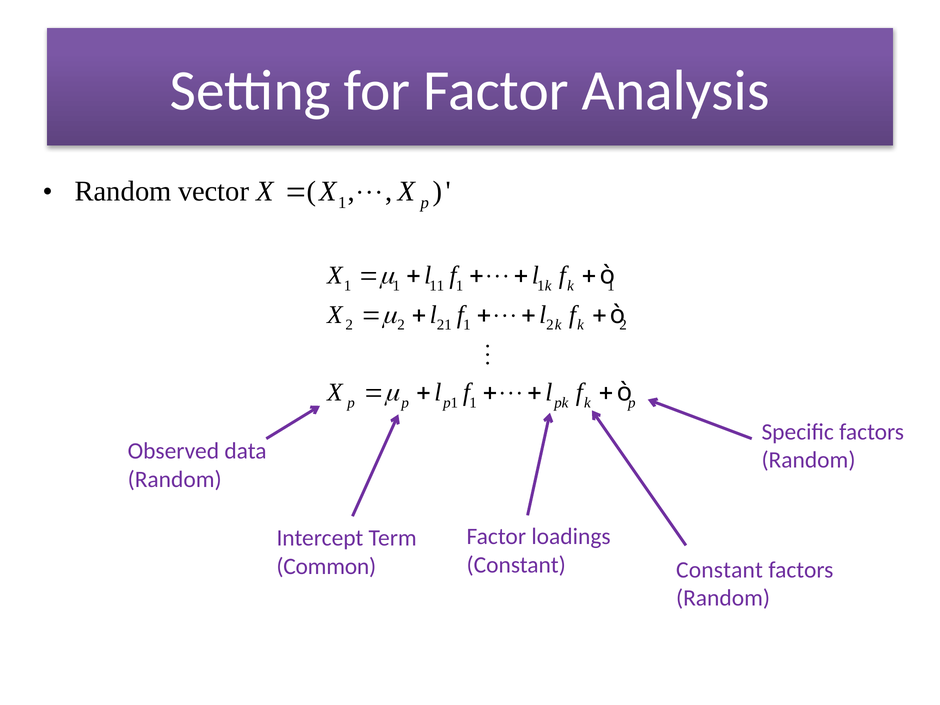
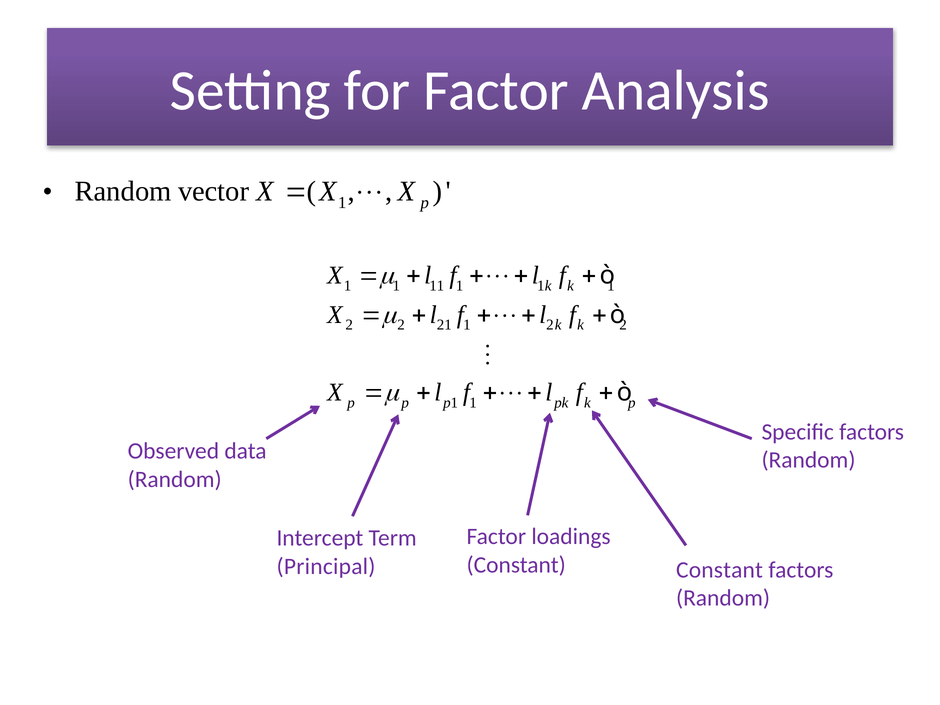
Common: Common -> Principal (326, 566)
